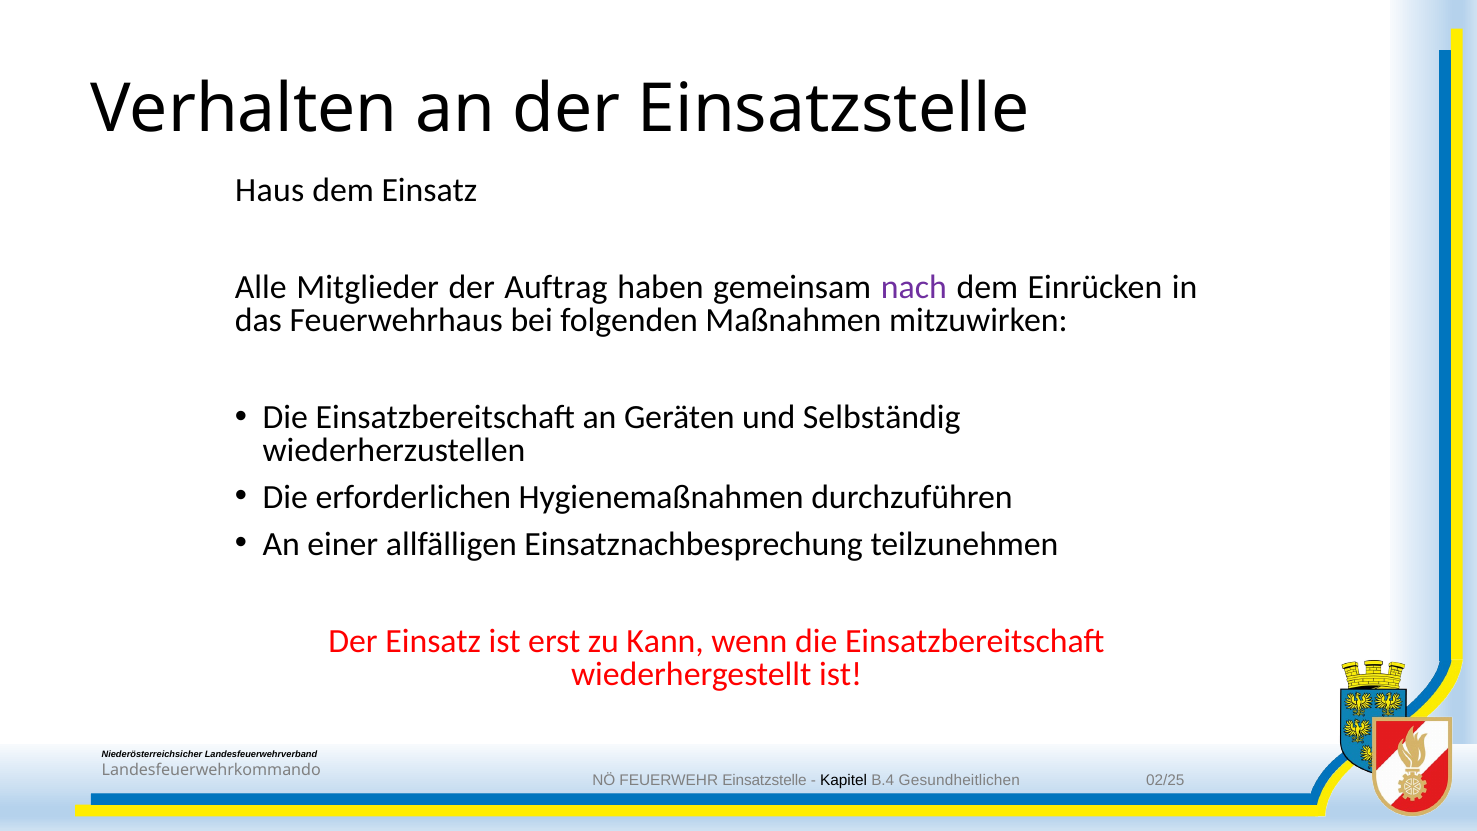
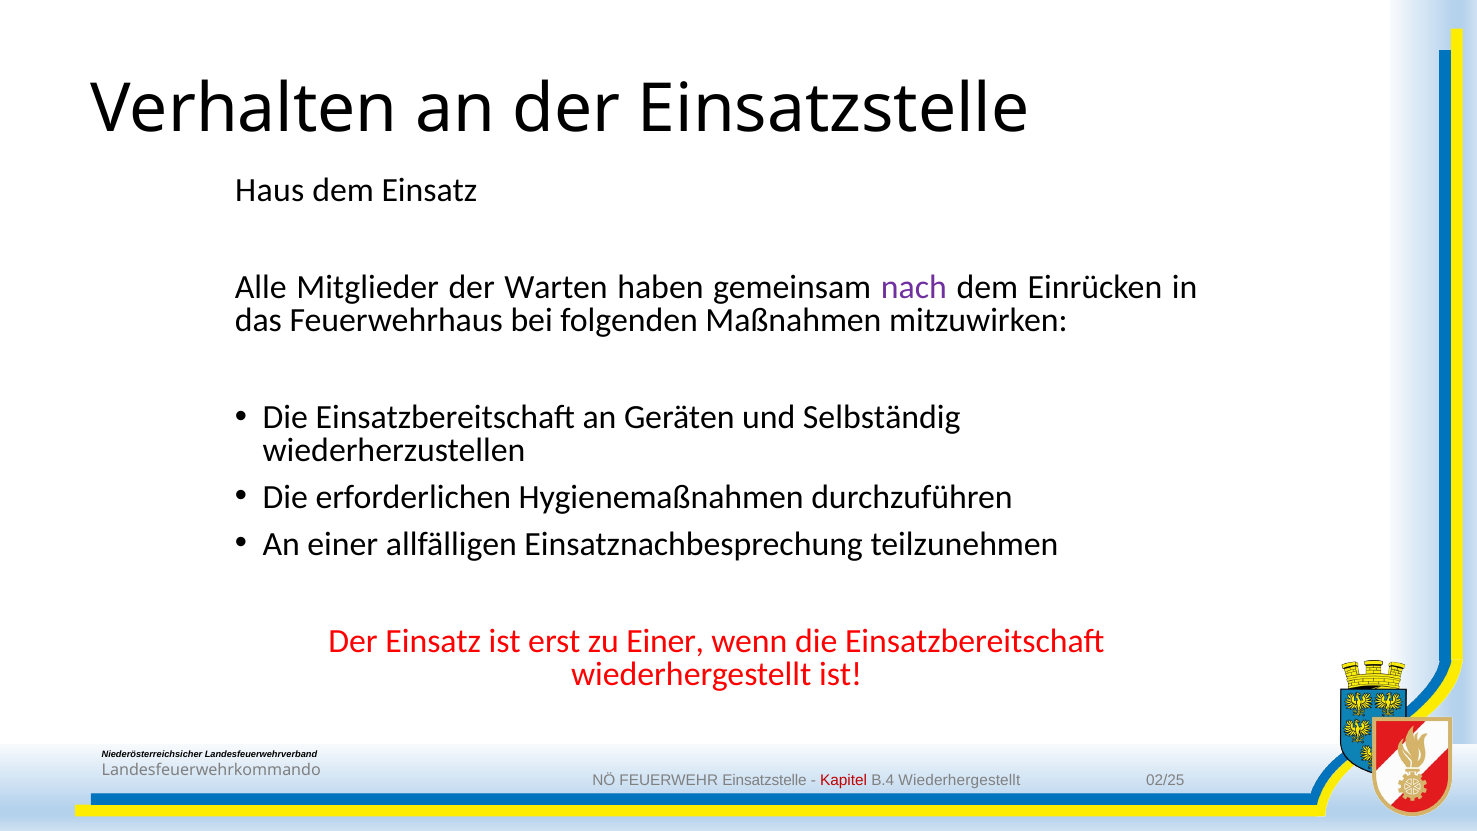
Auftrag: Auftrag -> Warten (556, 288)
zu Kann: Kann -> Einer (665, 641)
Kapitel colour: black -> red (844, 780)
B.4 Gesundheitlichen: Gesundheitlichen -> Wiederhergestellt (959, 780)
